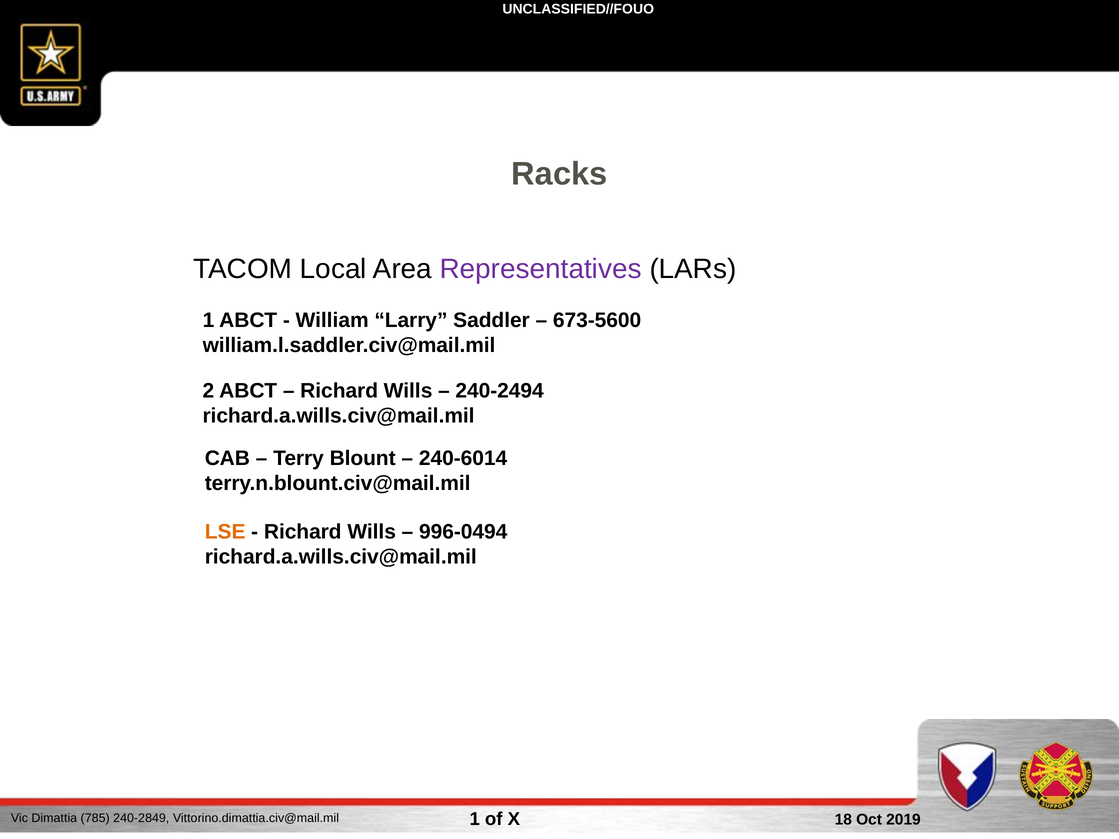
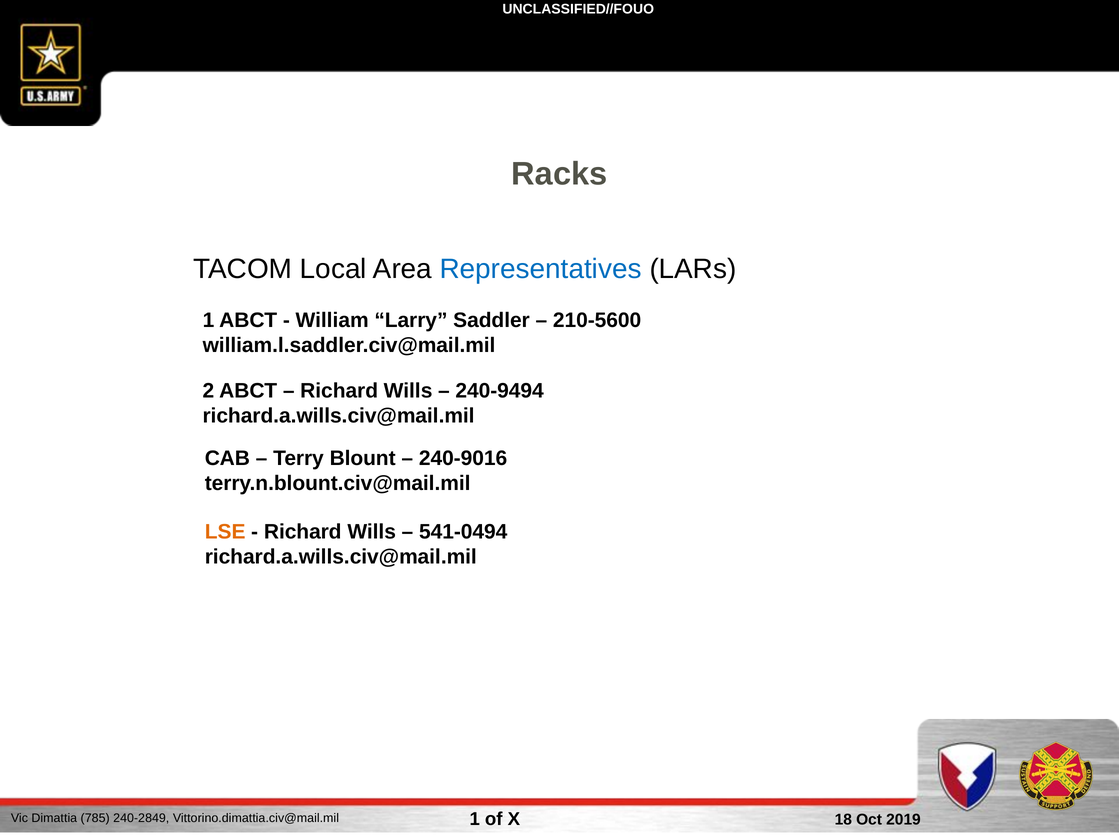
Representatives colour: purple -> blue (541, 269)
673-5600: 673-5600 -> 210-5600 (597, 320)
240-2494: 240-2494 -> 240-9494 (500, 391)
240-6014: 240-6014 -> 240-9016 (463, 458)
996-0494: 996-0494 -> 541-0494 (463, 532)
